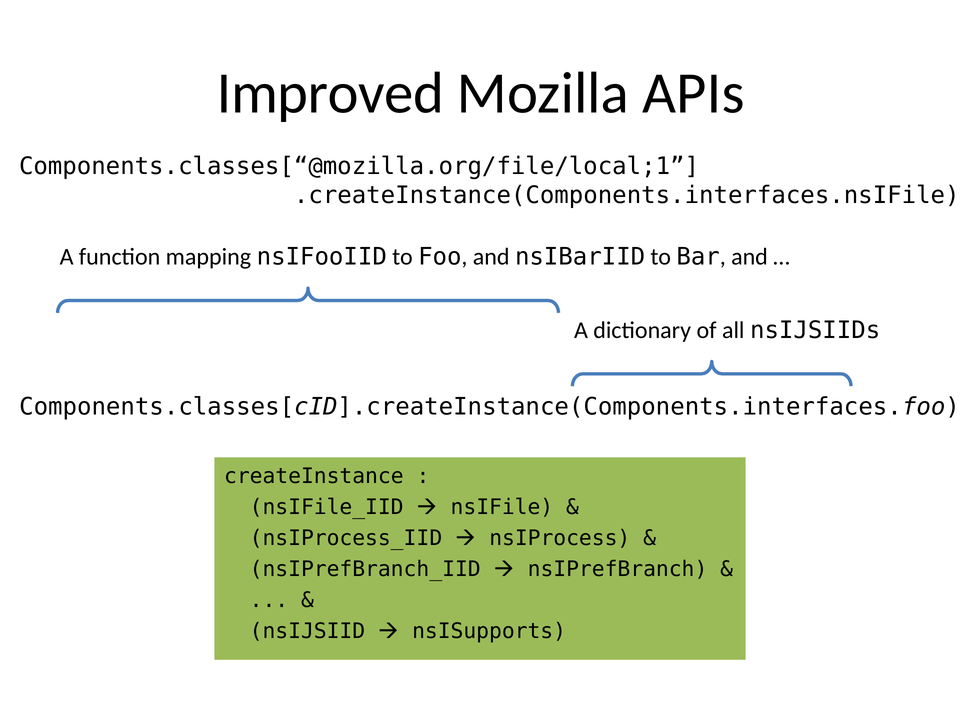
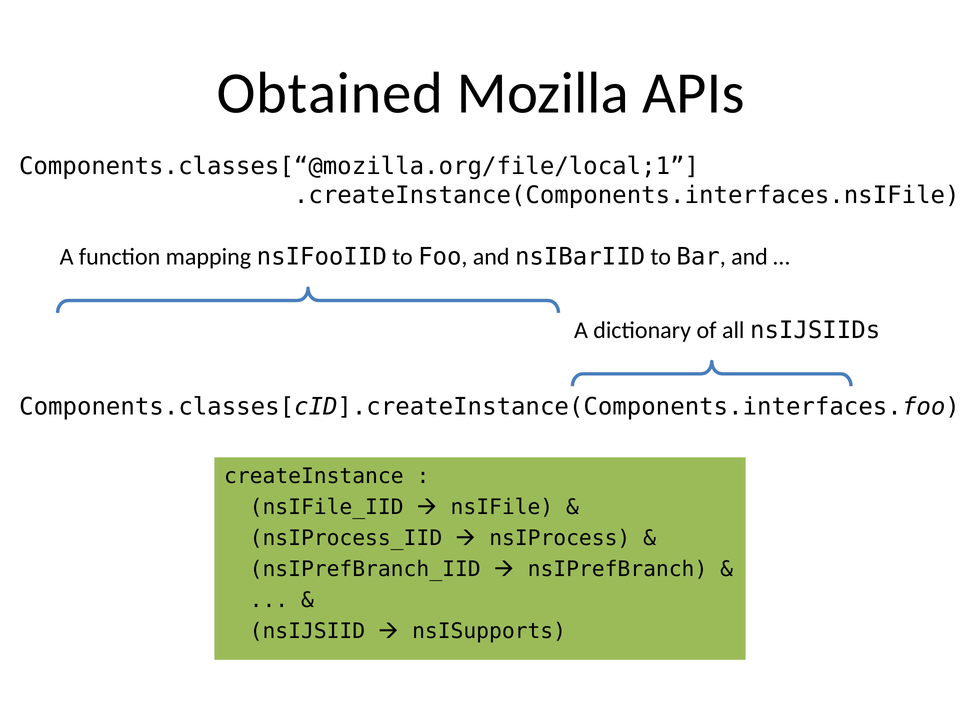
Improved: Improved -> Obtained (330, 93)
